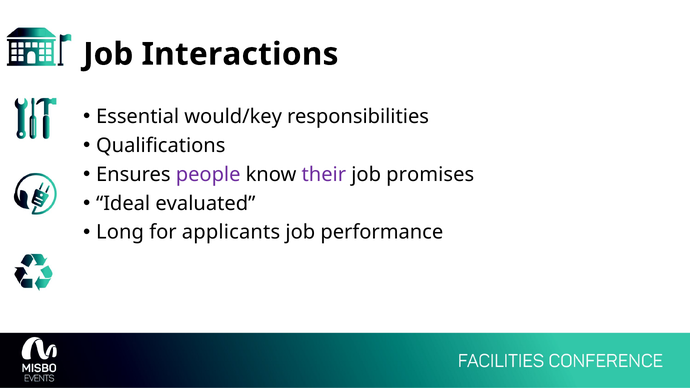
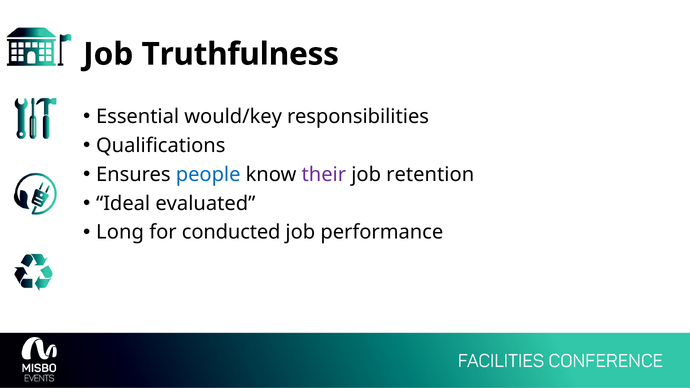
Interactions: Interactions -> Truthfulness (240, 54)
people colour: purple -> blue (208, 175)
promises: promises -> retention (430, 175)
applicants: applicants -> conducted (231, 232)
